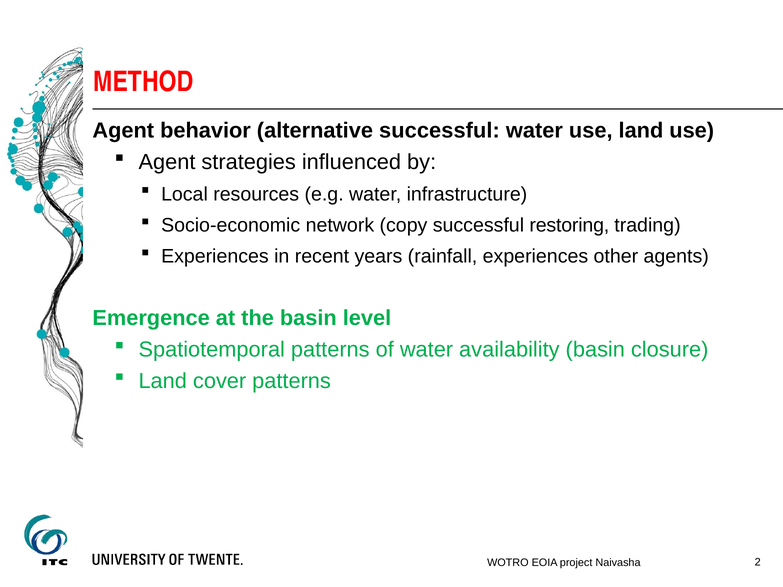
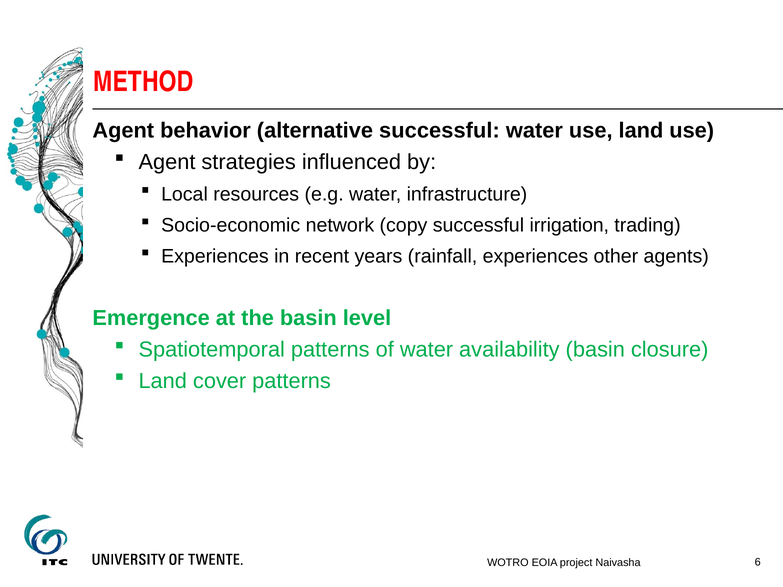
restoring: restoring -> irrigation (569, 225)
2: 2 -> 6 (758, 563)
